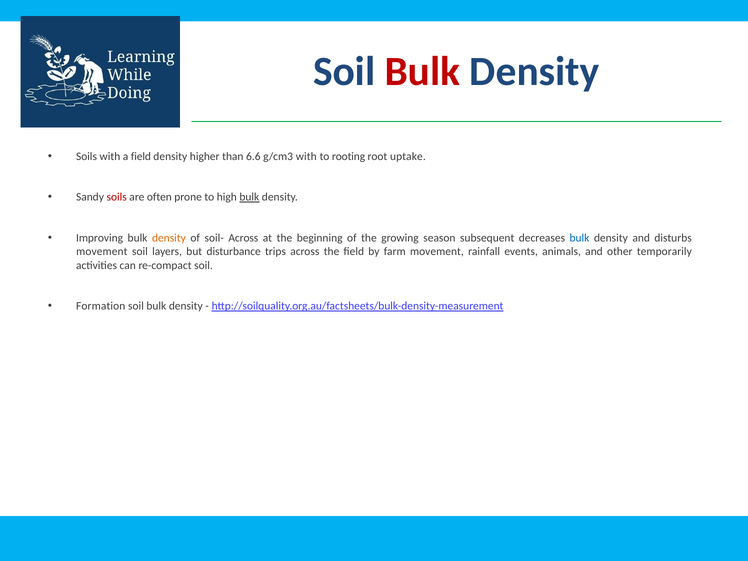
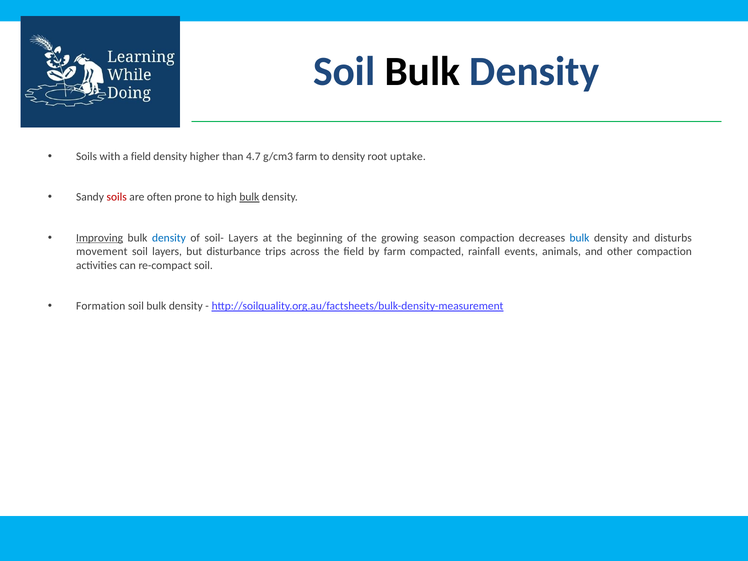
Bulk colour: red -> black (422, 72)
6.6: 6.6 -> 4.7 (253, 156)
g/cm3 with: with -> farm (306, 156)
to rooting: rooting -> density (349, 156)
Improving underline: none -> present (100, 238)
density colour: orange -> blue (169, 238)
soil- Across: Across -> Layers (243, 238)
season subsequent: subsequent -> compaction (487, 238)
farm movement: movement -> compacted (437, 252)
other temporarily: temporarily -> compaction (664, 252)
